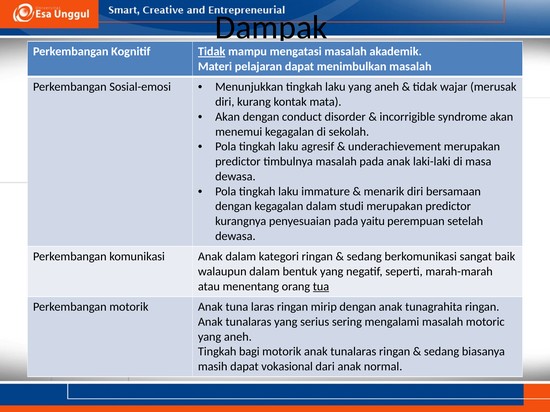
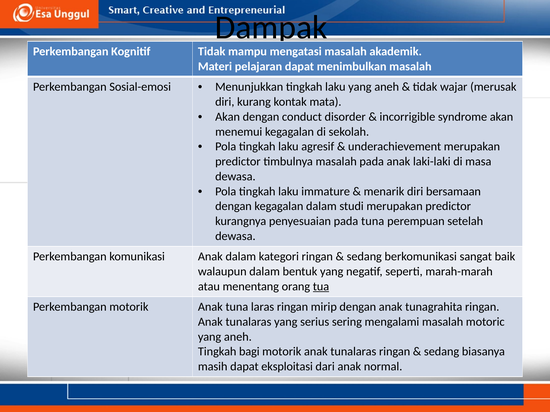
Tidak underline: present -> none (212, 52)
pada yaitu: yaitu -> tuna (373, 221)
vokasional: vokasional -> eksploitasi (287, 367)
